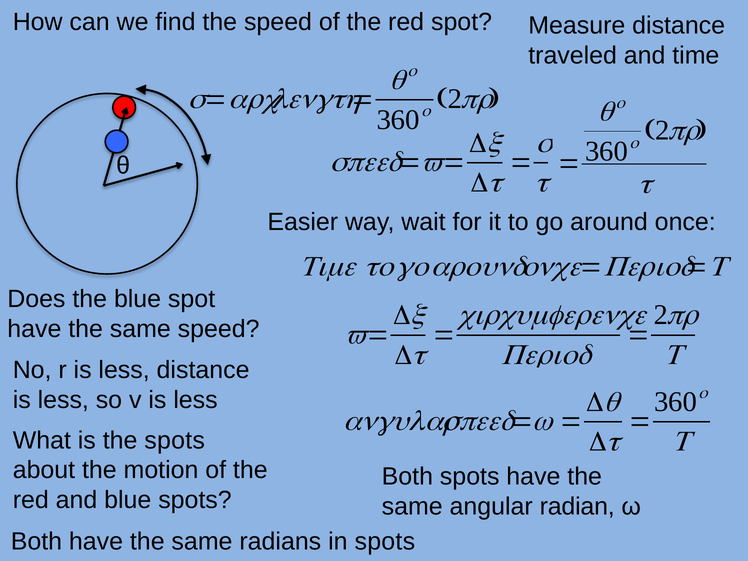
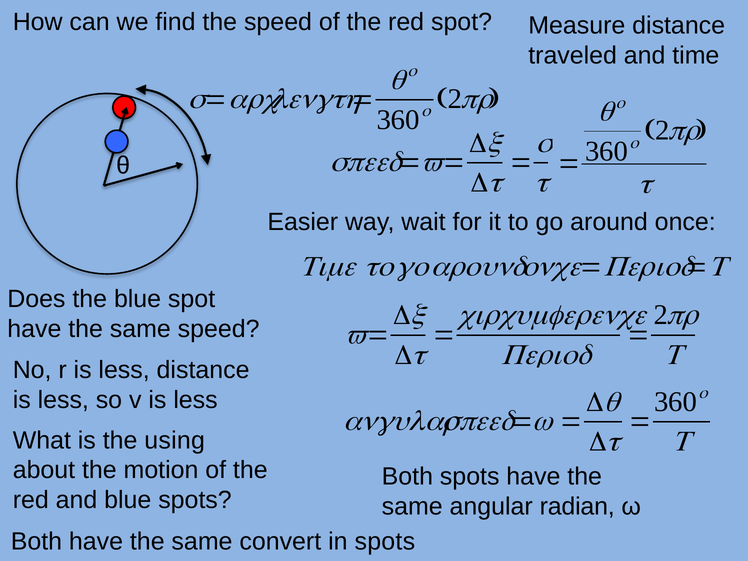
the spots: spots -> using (175, 440)
radians: radians -> convert (280, 541)
